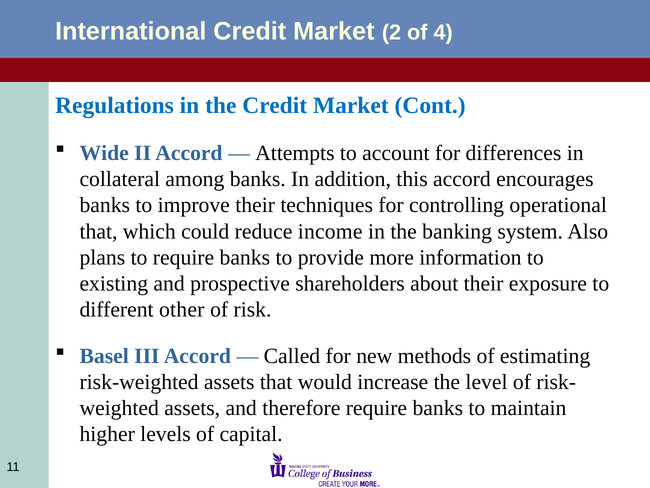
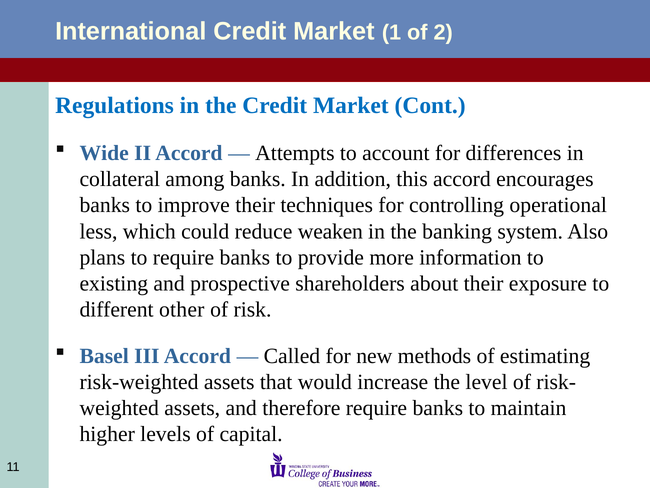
2: 2 -> 1 (392, 33)
4: 4 -> 2 (443, 33)
that: that -> less (98, 231)
income: income -> weaken (330, 231)
